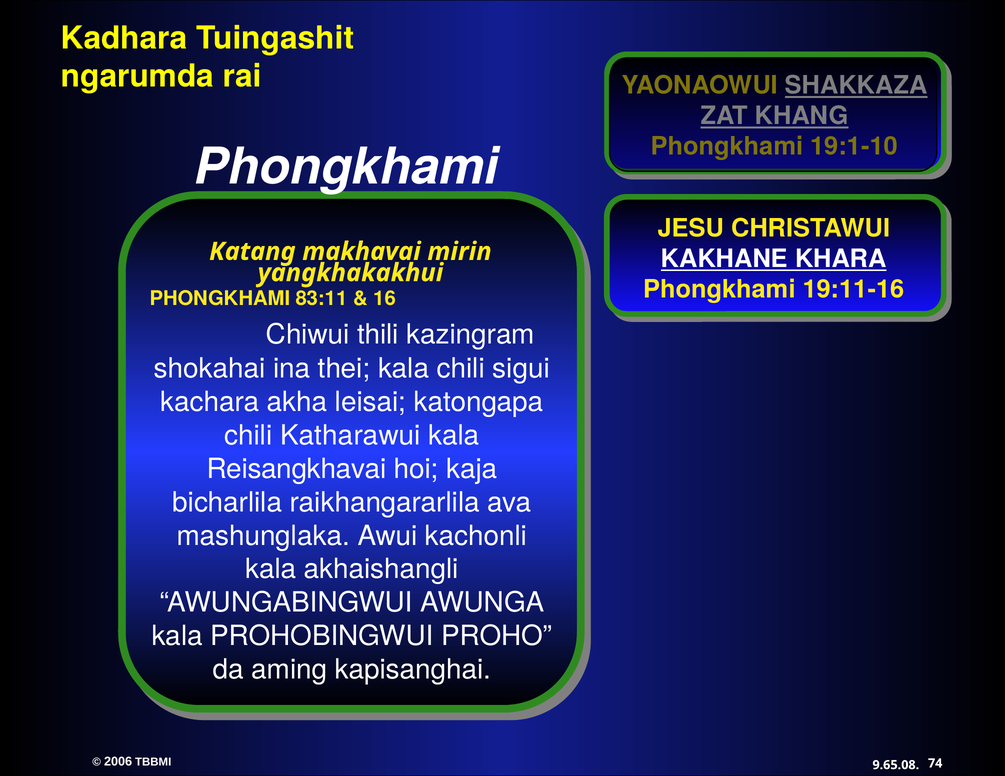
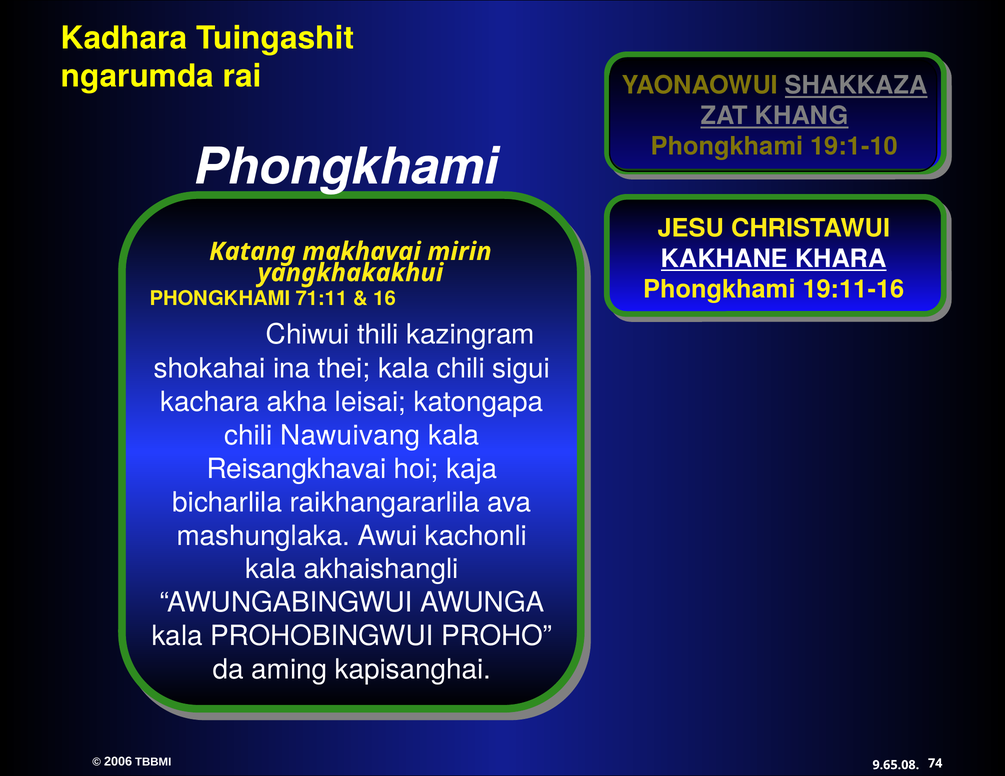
83:11: 83:11 -> 71:11 (322, 299)
Katharawui: Katharawui -> Nawuivang (350, 436)
